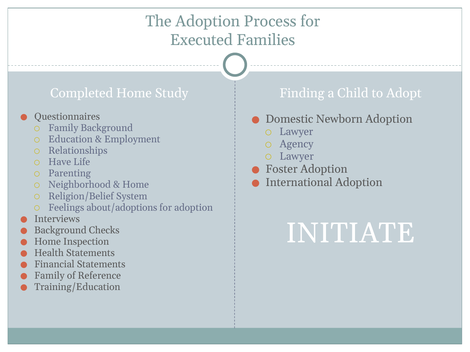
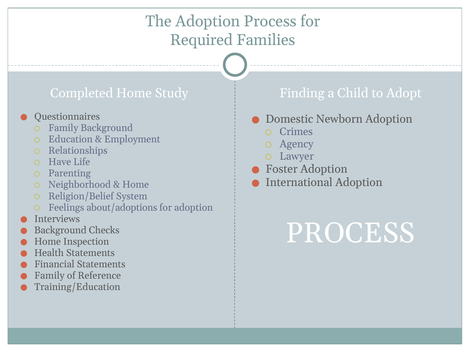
Executed: Executed -> Required (202, 40)
Lawyer: Lawyer -> Crimes (296, 132)
INITIATE: INITIATE -> PROCESS (350, 233)
